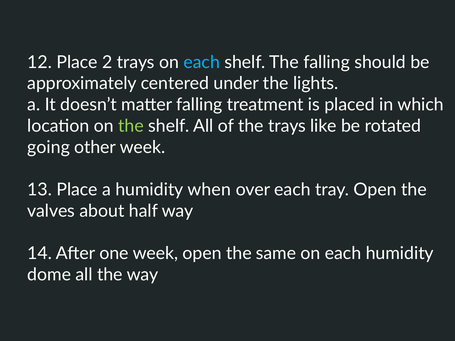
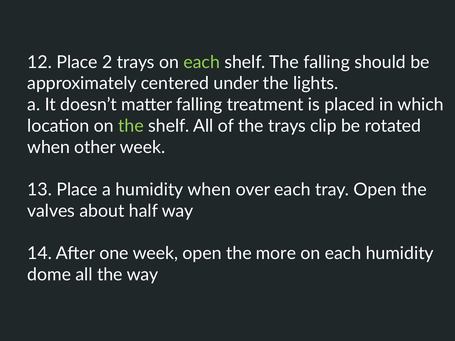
each colour: light blue -> light green (202, 62)
like: like -> clip (323, 126)
going: going -> when (49, 147)
same: same -> more (276, 254)
